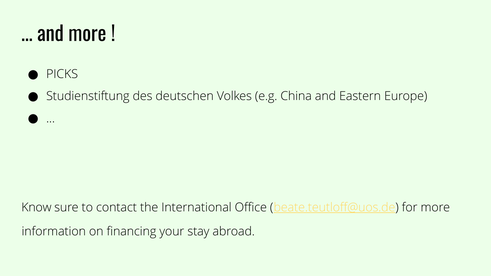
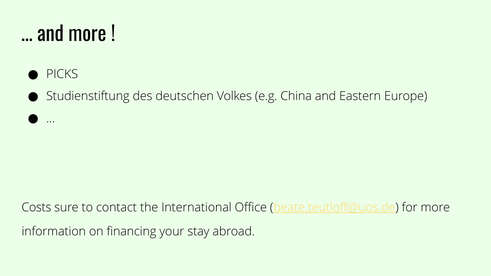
Know: Know -> Costs (36, 207)
